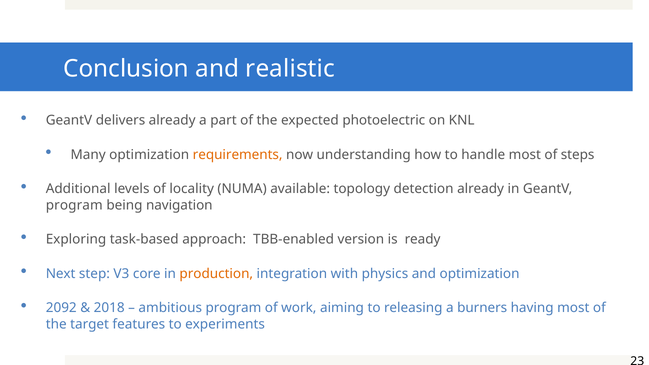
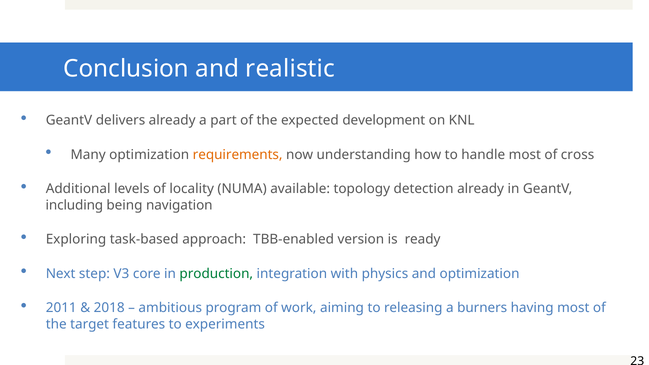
photoelectric: photoelectric -> development (384, 120)
steps: steps -> cross (578, 155)
program: program -> including (74, 205)
production colour: orange -> green (216, 274)
2092: 2092 -> 2011 (61, 308)
